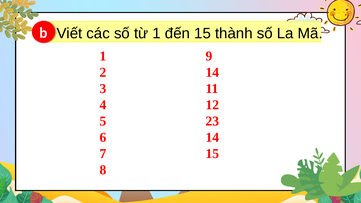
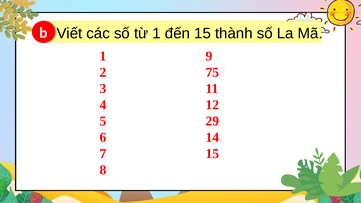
2 14: 14 -> 75 (212, 72)
23: 23 -> 29 (212, 121)
